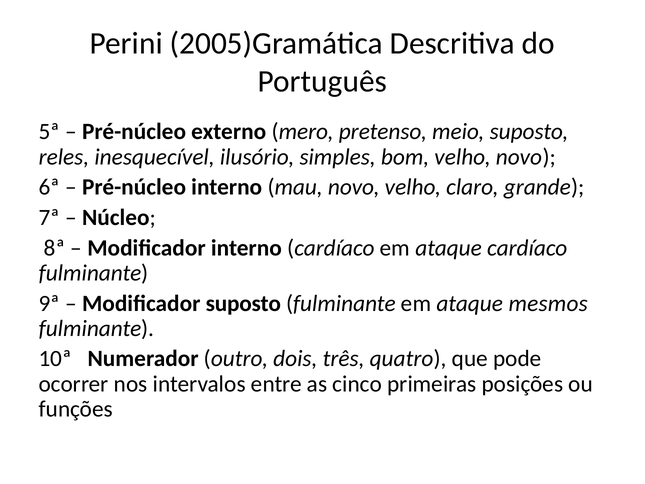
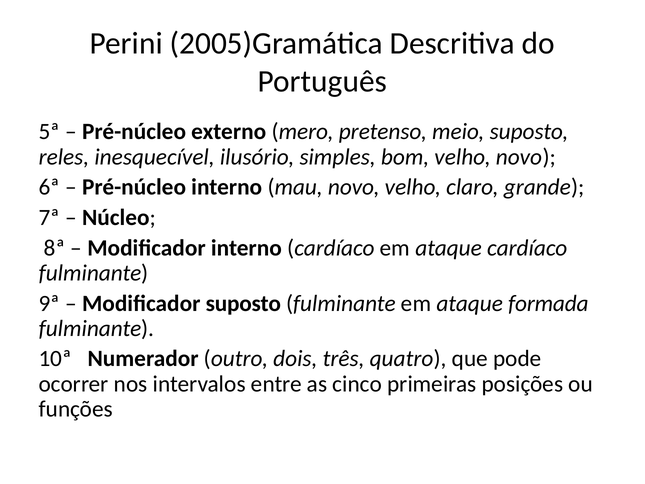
mesmos: mesmos -> formada (548, 303)
